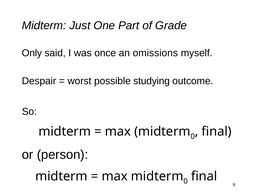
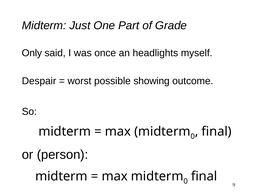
omissions: omissions -> headlights (155, 53)
studying: studying -> showing (152, 81)
